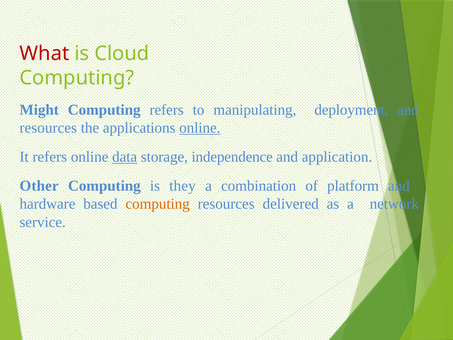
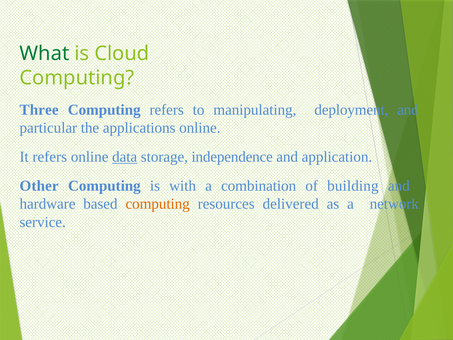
What colour: red -> green (44, 54)
Might: Might -> Three (39, 110)
resources: resources -> particular (48, 128)
online underline: present -> none (200, 128)
they: they -> with (183, 186)
platform: platform -> building (353, 186)
